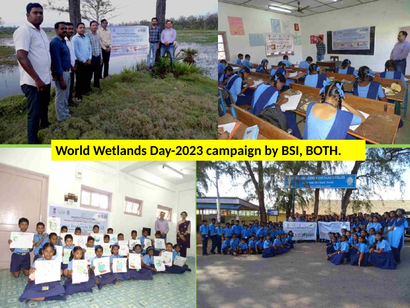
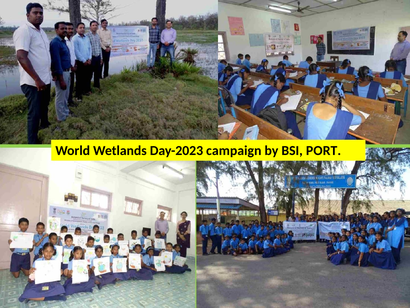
BOTH: BOTH -> PORT (324, 150)
